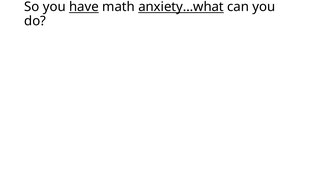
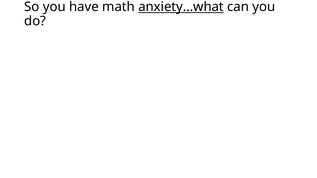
have underline: present -> none (84, 7)
